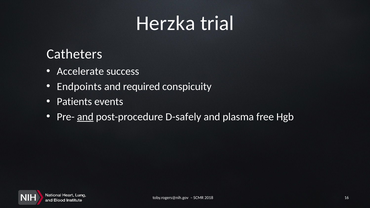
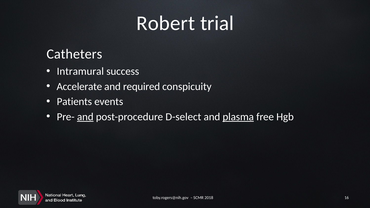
Herzka: Herzka -> Robert (166, 23)
Accelerate: Accelerate -> Intramural (80, 71)
Endpoints: Endpoints -> Accelerate (79, 87)
D-safely: D-safely -> D-select (183, 117)
plasma underline: none -> present (238, 117)
